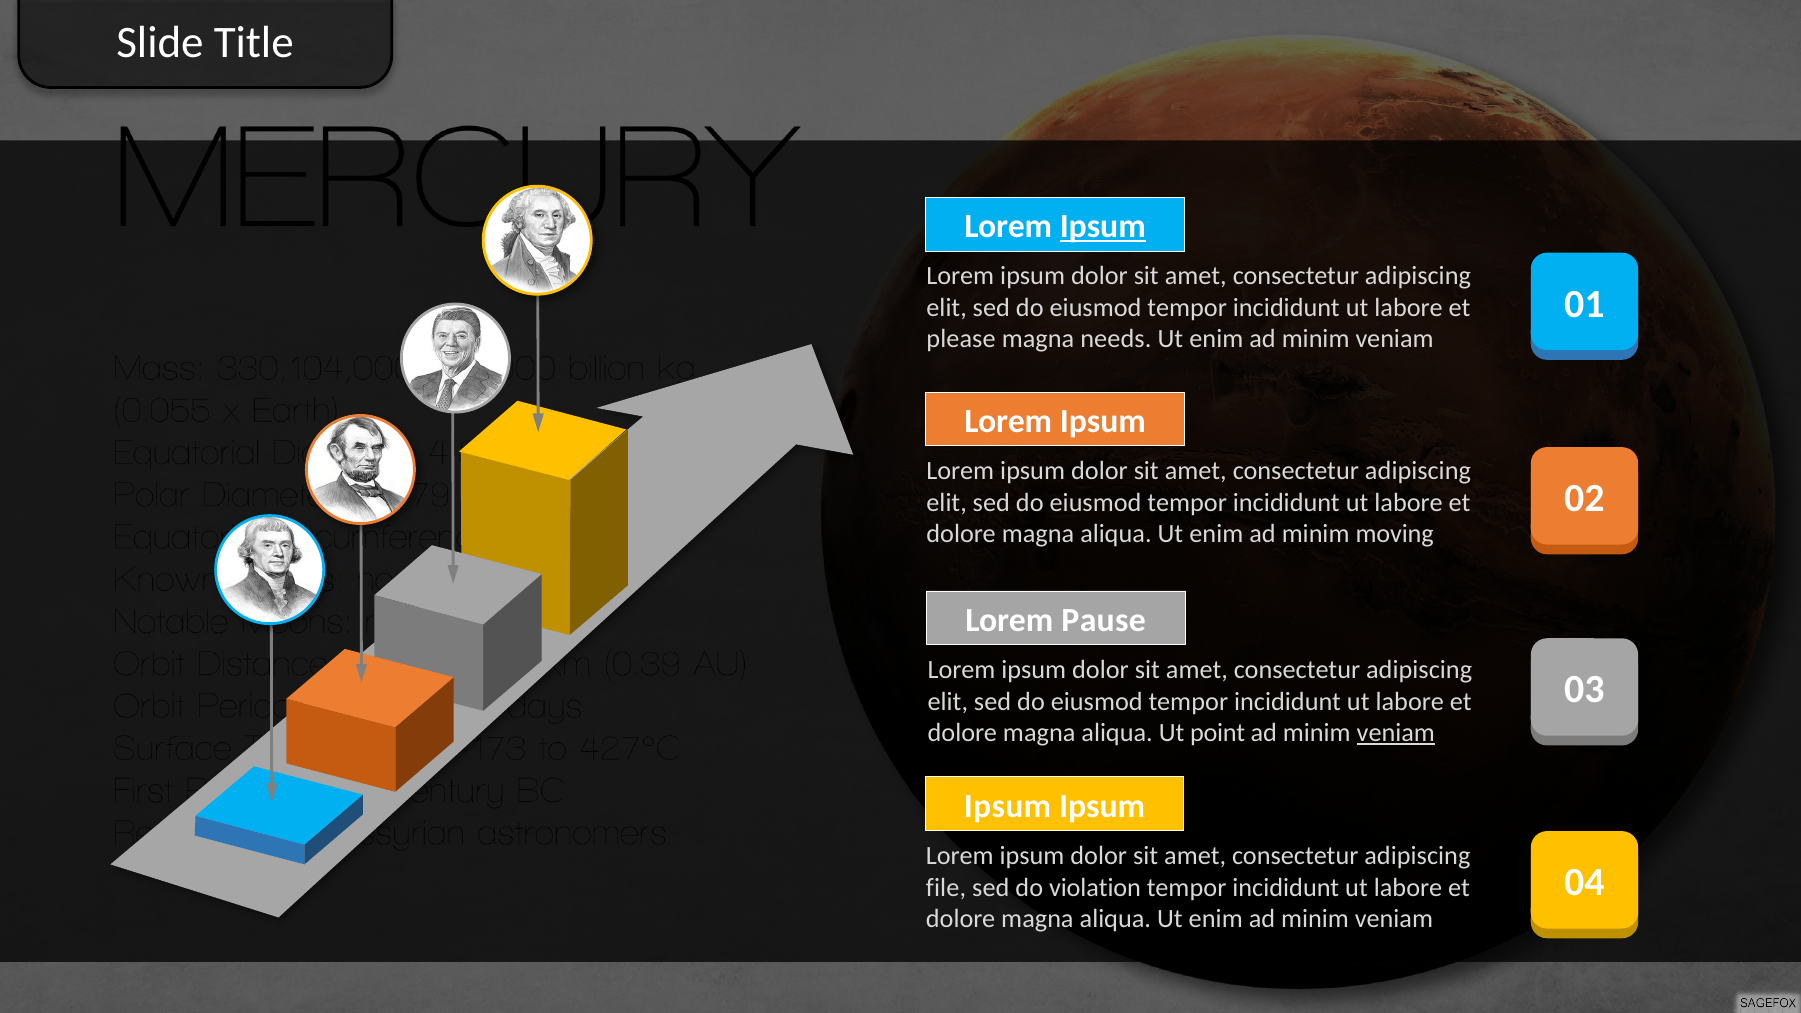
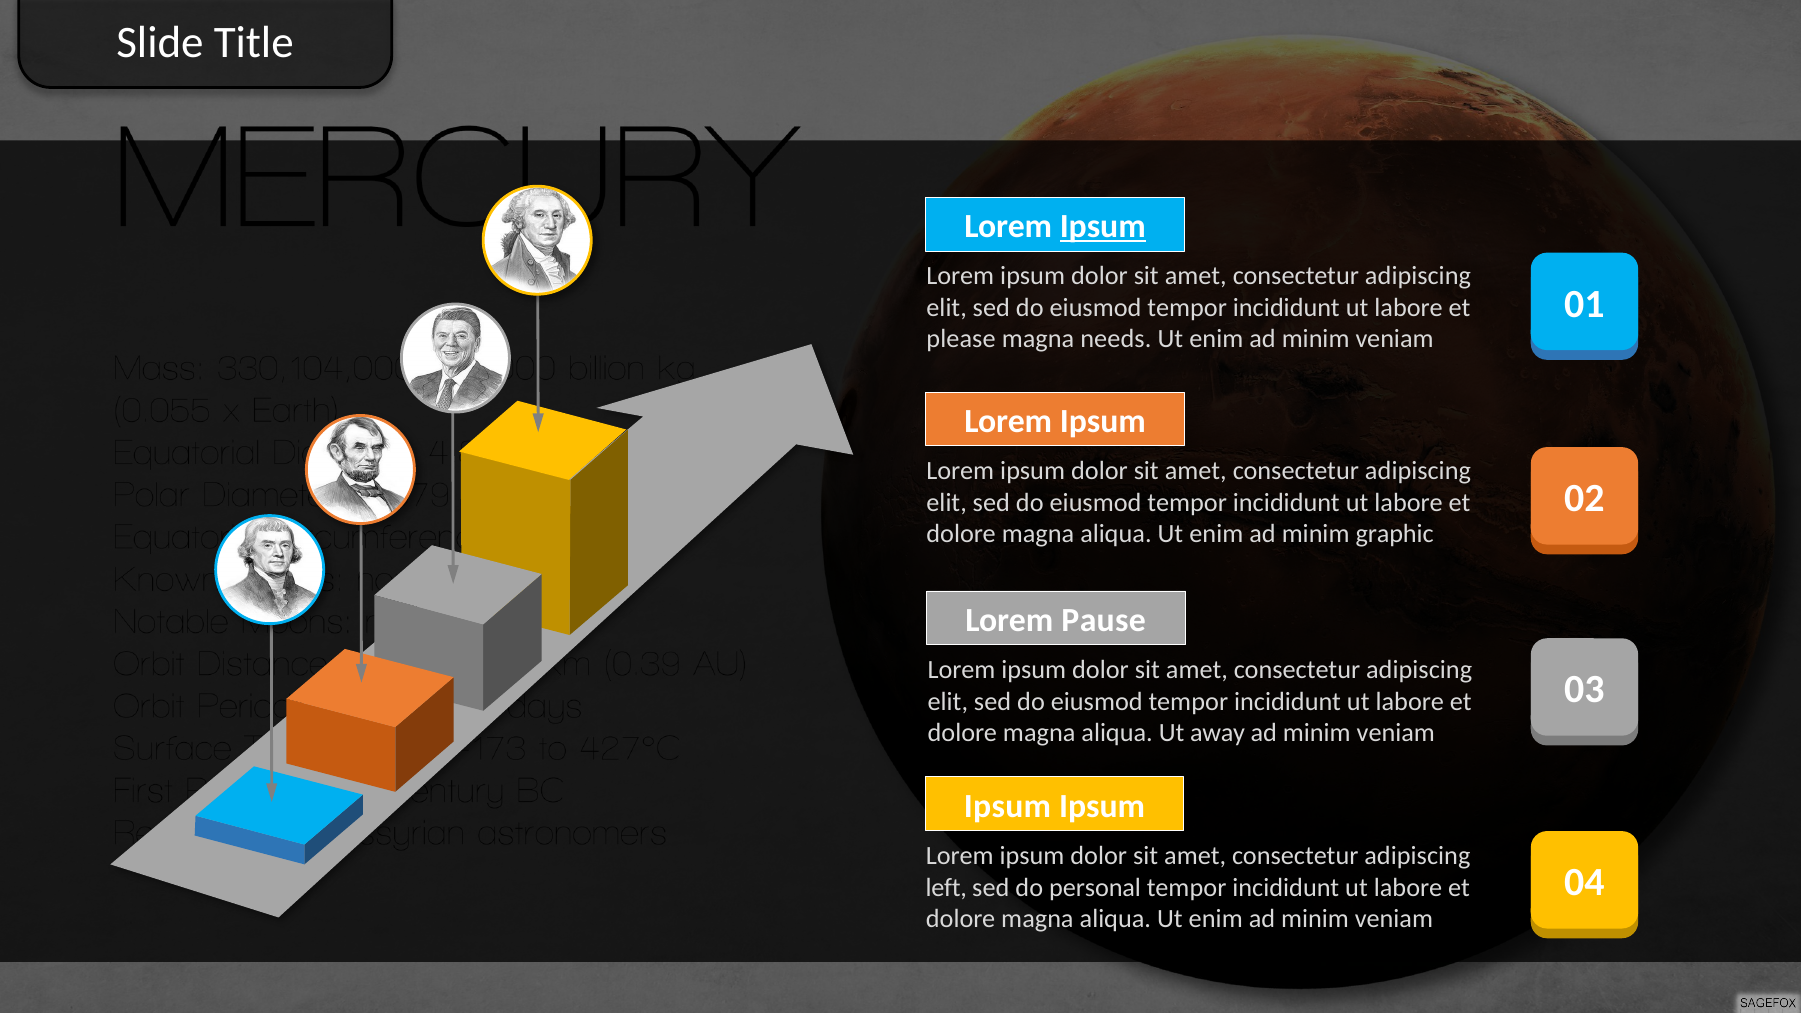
moving: moving -> graphic (1395, 534)
point: point -> away (1218, 733)
veniam underline: present -> none (1396, 733)
file: file -> left (946, 887)
violation: violation -> personal (1095, 887)
